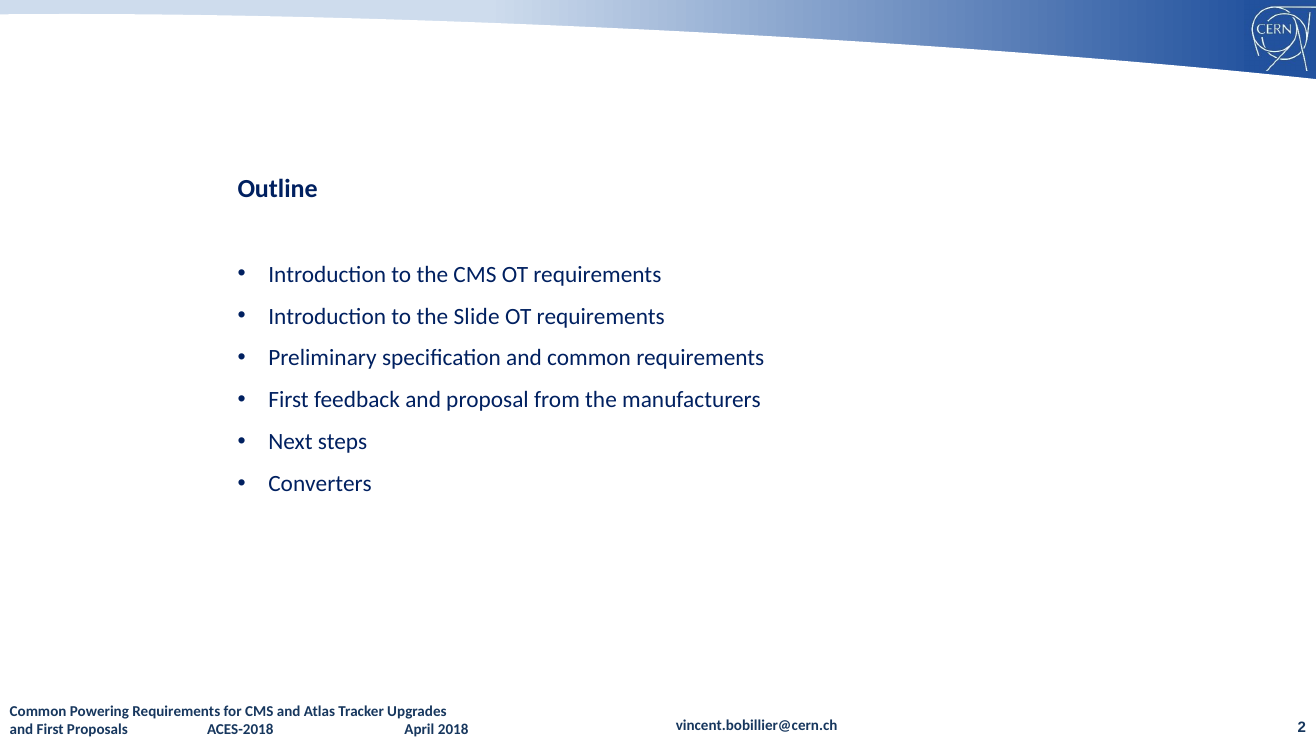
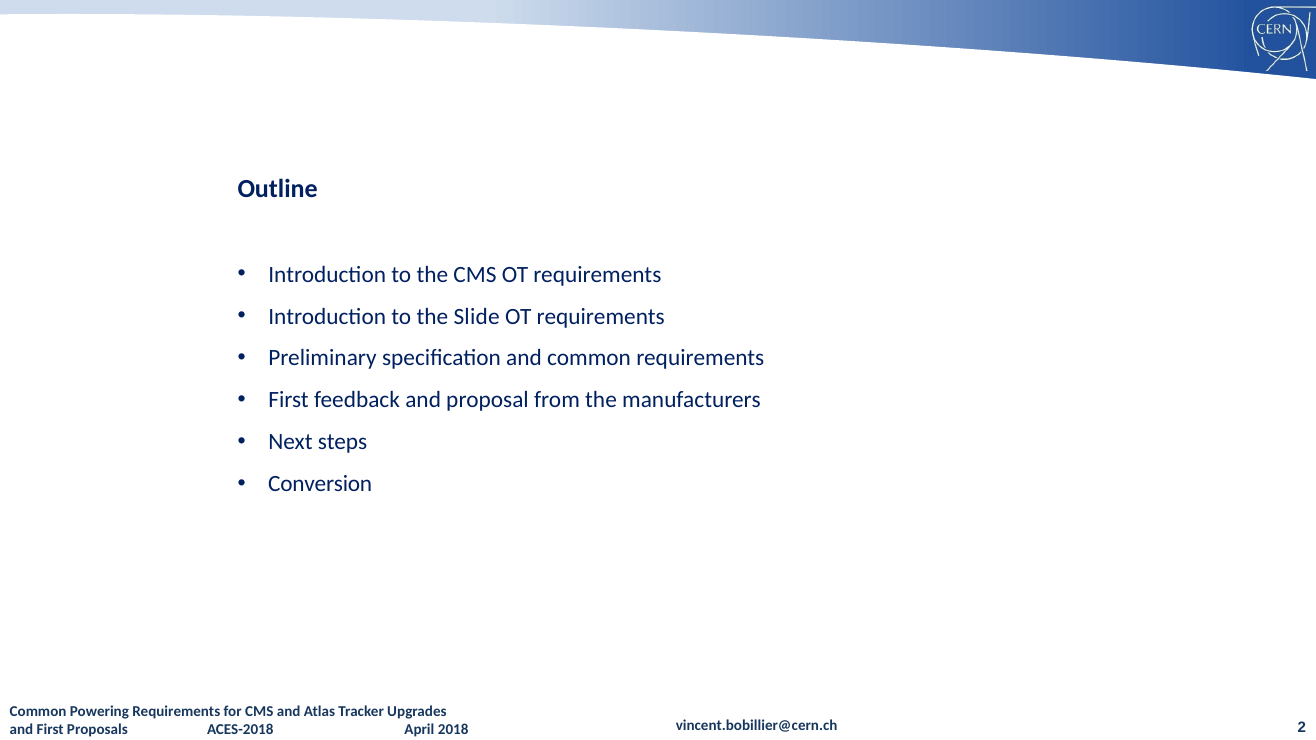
Converters: Converters -> Conversion (320, 484)
